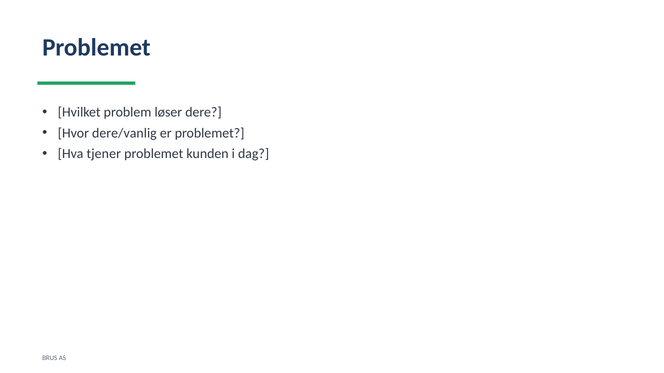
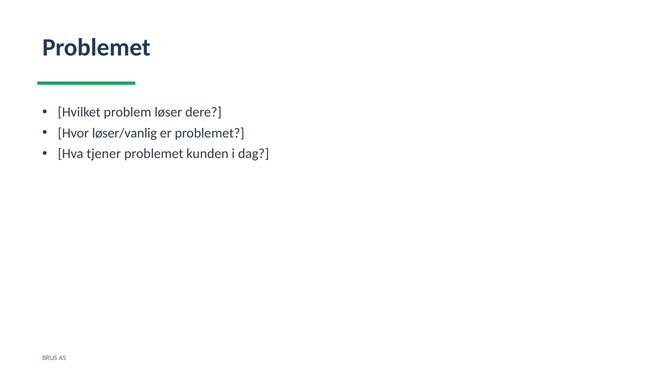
dere/vanlig: dere/vanlig -> løser/vanlig (124, 133)
